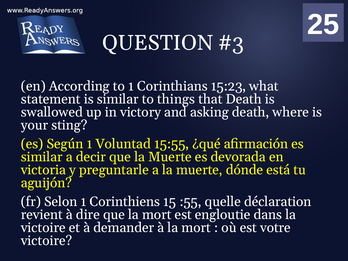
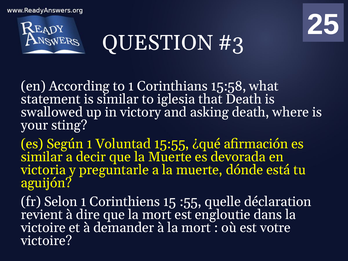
15:23: 15:23 -> 15:58 (229, 86)
things: things -> iglesia (176, 99)
